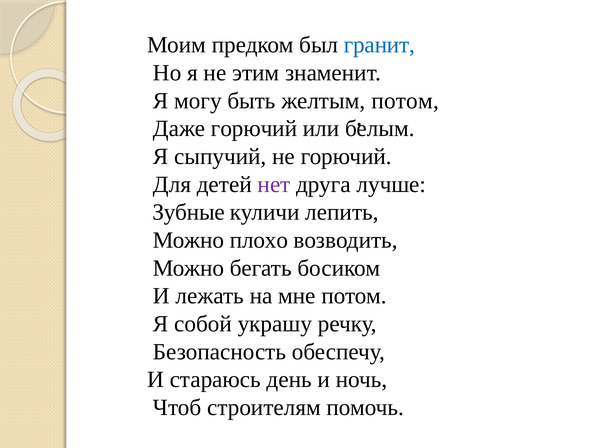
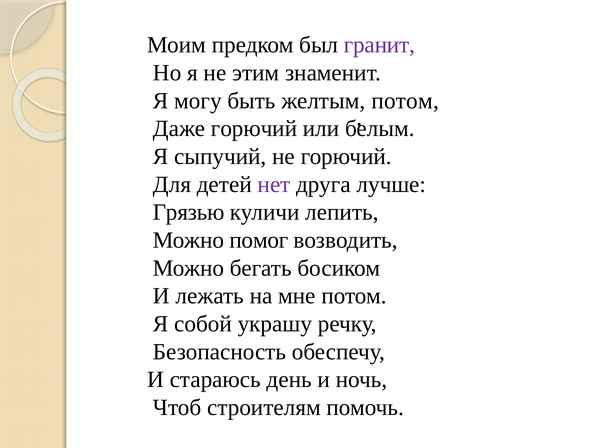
гранит colour: blue -> purple (379, 45)
Зубные: Зубные -> Грязью (189, 213)
плохо: плохо -> помог (259, 240)
